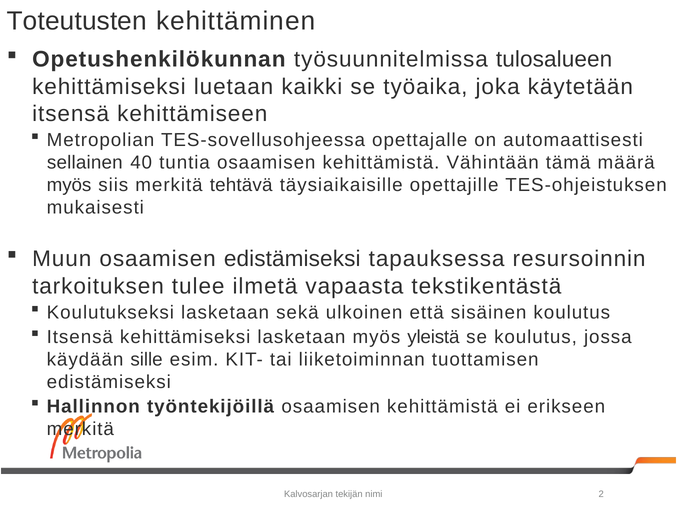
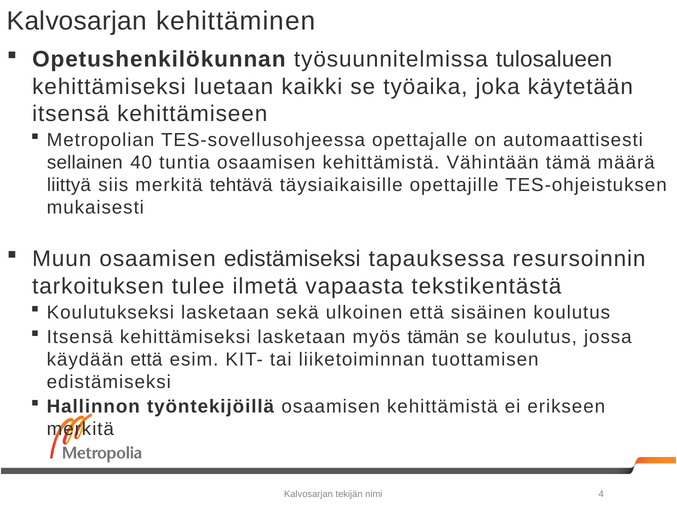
Toteutusten: Toteutusten -> Kalvosarjan (77, 21)
myös: myös -> liittyä (69, 185)
yleistä: yleistä -> tämän (433, 337)
käydään sille: sille -> että (146, 360)
2: 2 -> 4 (601, 495)
